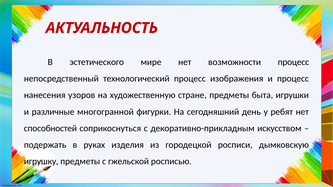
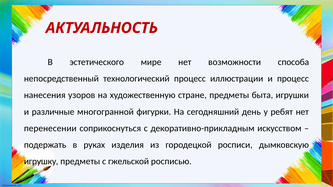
возможности процесс: процесс -> способа (293, 62)
изображения: изображения -> иллюстрации (237, 79)
способностей: способностей -> перенесении (50, 129)
